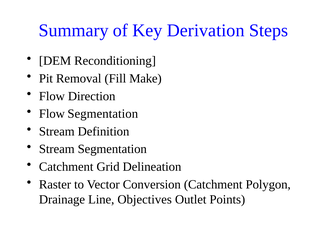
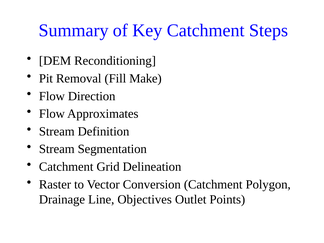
Key Derivation: Derivation -> Catchment (206, 31)
Flow Segmentation: Segmentation -> Approximates (103, 114)
